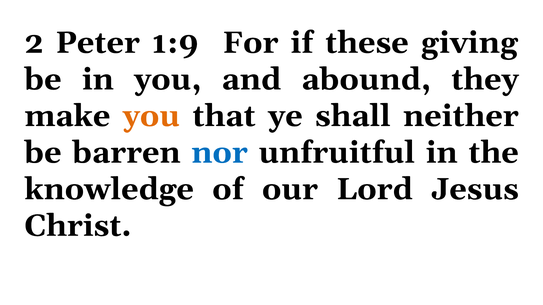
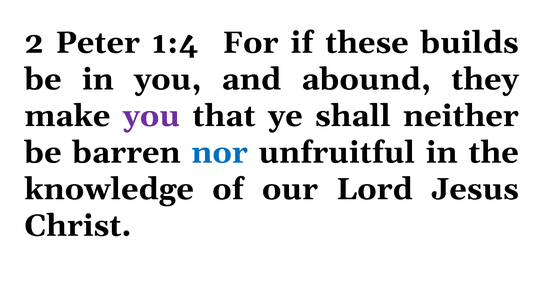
1:9: 1:9 -> 1:4 (175, 43)
giving: giving -> builds (470, 43)
you colour: orange -> purple (151, 116)
